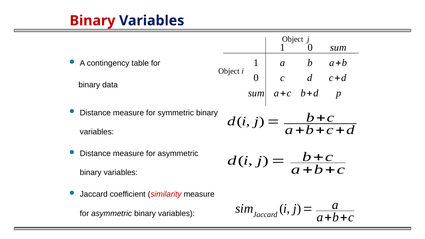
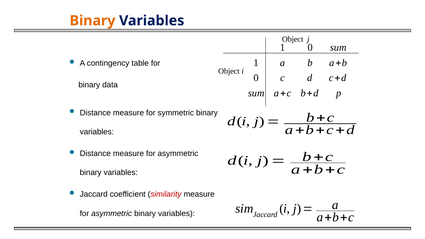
Binary colour: red -> orange (93, 21)
